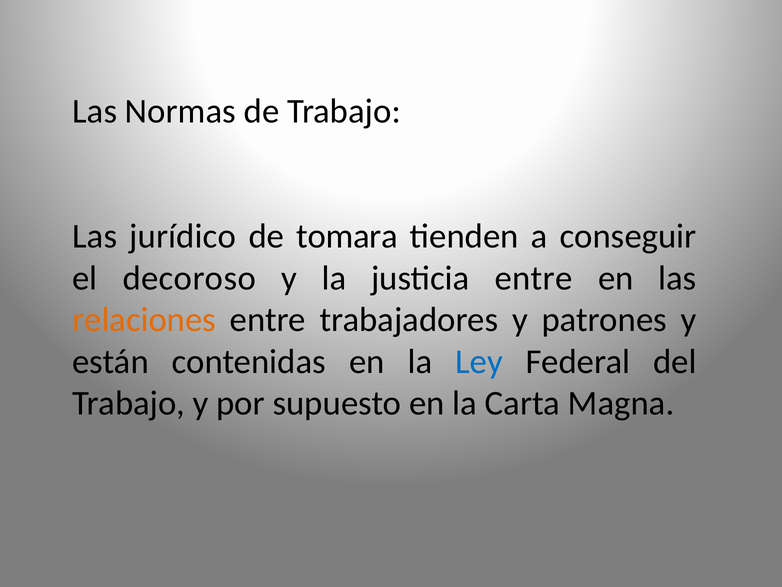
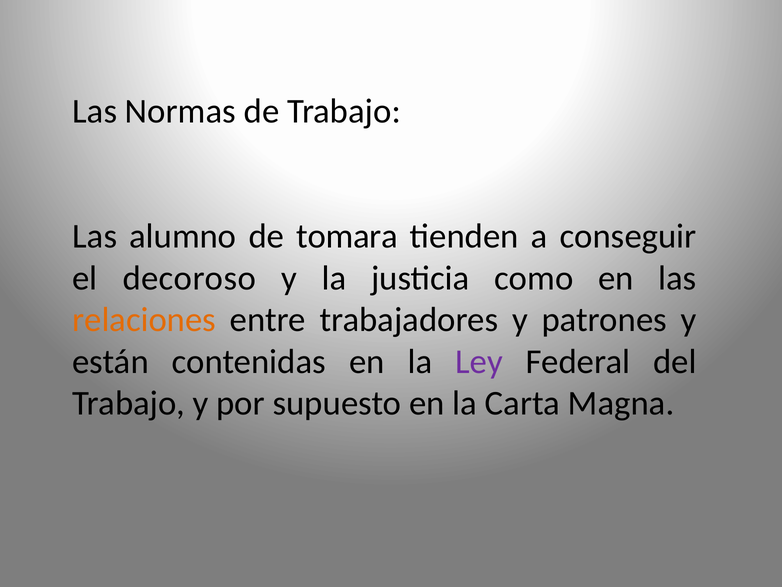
jurídico: jurídico -> alumno (183, 236)
justicia entre: entre -> como (534, 278)
Ley colour: blue -> purple (479, 361)
